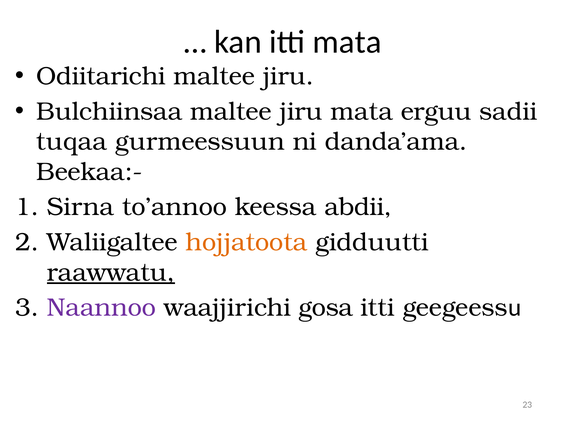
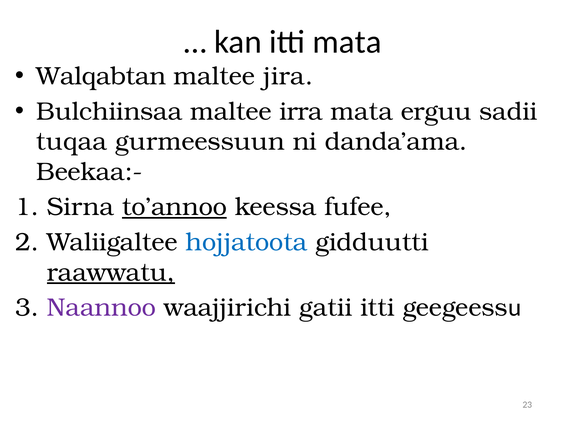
Odiitarichi: Odiitarichi -> Walqabtan (101, 76)
jiru: jiru -> jira (288, 76)
jiru: jiru -> irra (301, 112)
to’annoo underline: none -> present (174, 207)
abdii: abdii -> fufee (358, 207)
hojjatoota colour: orange -> blue (247, 242)
gosa: gosa -> gatii (326, 308)
